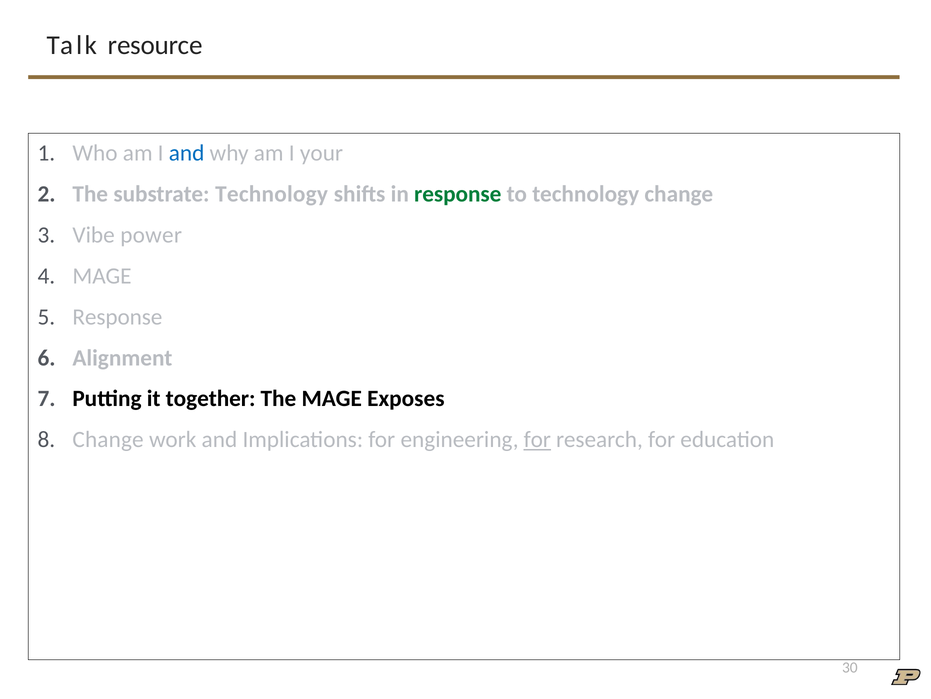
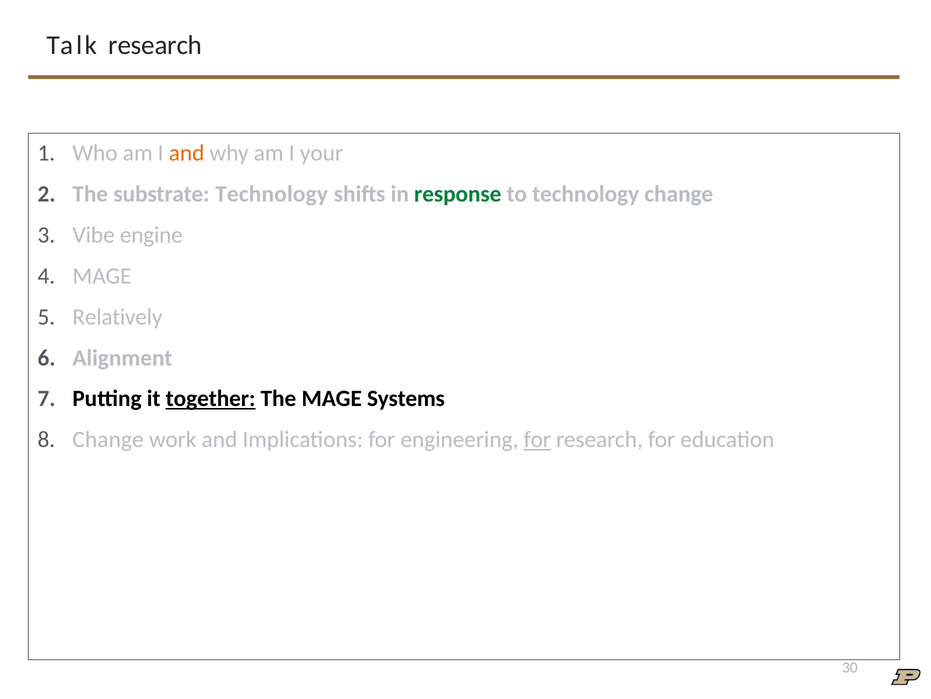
Talk resource: resource -> research (155, 45)
and colour: blue -> orange (187, 153)
power: power -> engine (151, 235)
Response: Response -> Relatively (117, 317)
together underline: none -> present (211, 398)
Exposes: Exposes -> Systems (406, 398)
